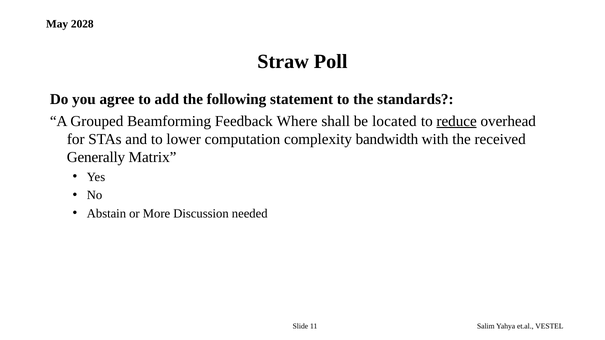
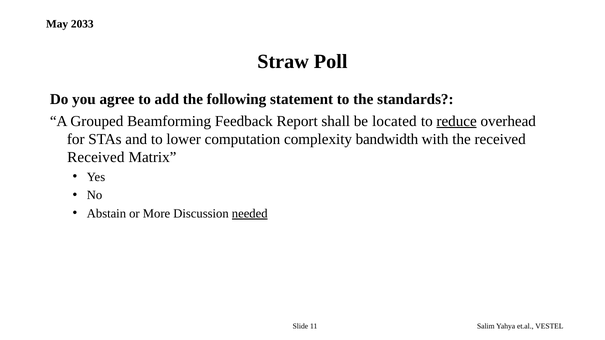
2028: 2028 -> 2033 (82, 24)
Where: Where -> Report (297, 121)
Generally: Generally -> Received (96, 158)
needed underline: none -> present (250, 214)
